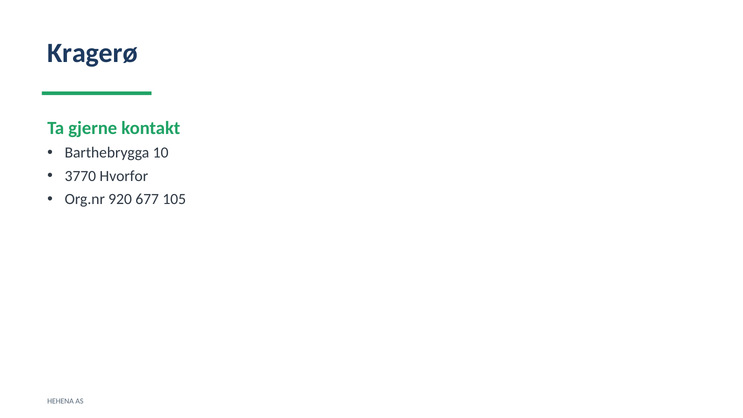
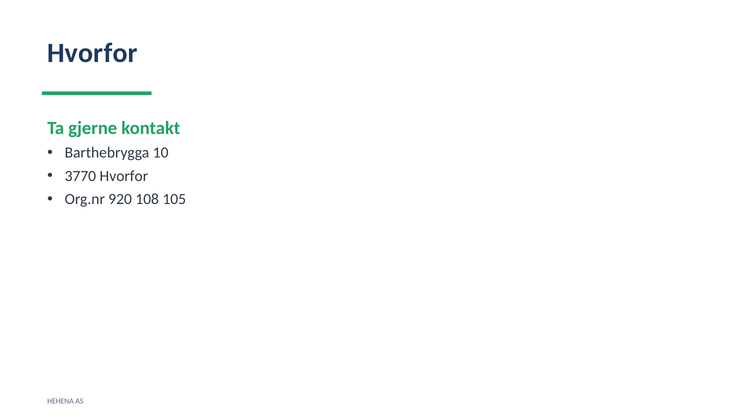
Kragerø: Kragerø -> Hvorfor (92, 53)
677: 677 -> 108 (147, 199)
